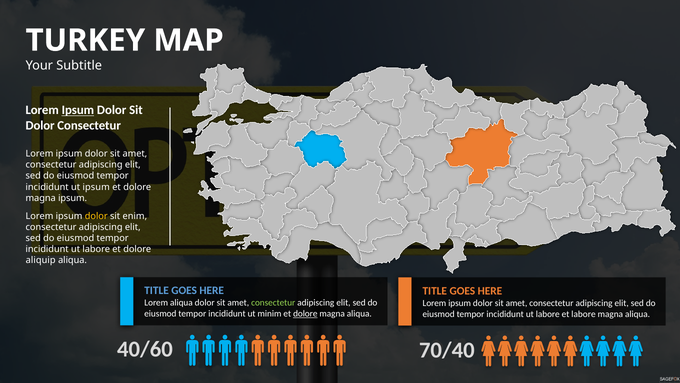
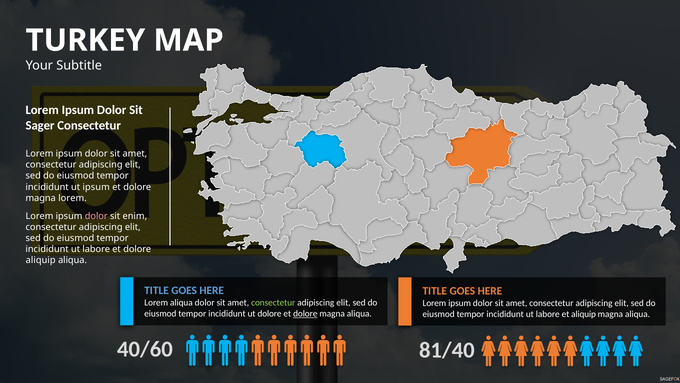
Ipsum underline: present -> none (78, 110)
Dolor: Dolor -> Sager (40, 125)
magna ipsum: ipsum -> lorem (73, 198)
dolor colour: yellow -> pink (96, 216)
ut minim: minim -> dolore (270, 314)
et labore: labore -> aliquip (584, 314)
70/40: 70/40 -> 81/40 (447, 350)
